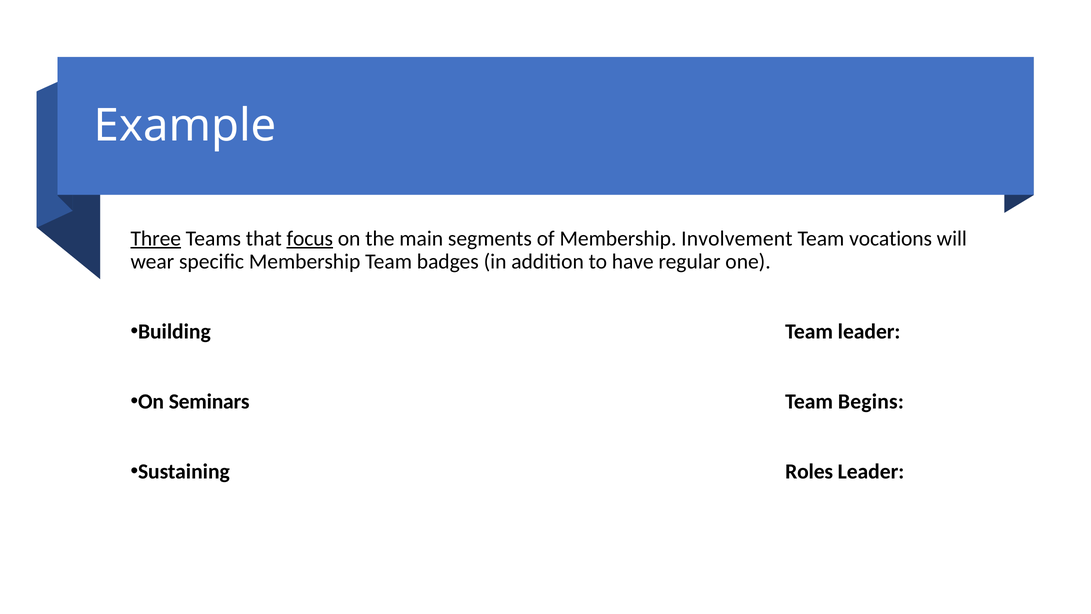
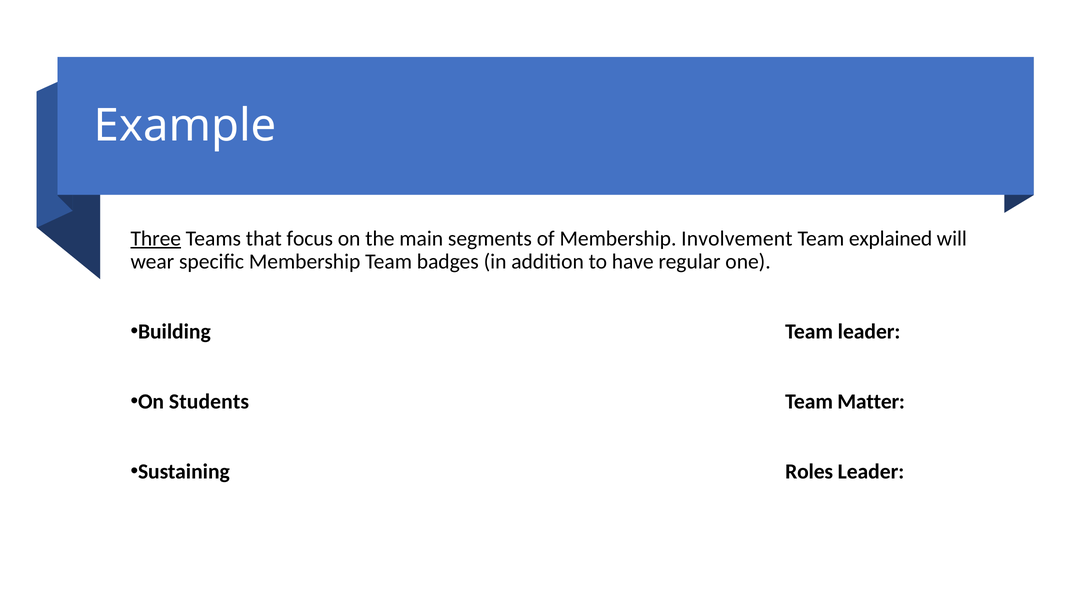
focus underline: present -> none (310, 238)
vocations: vocations -> explained (891, 238)
Seminars: Seminars -> Students (209, 401)
Begins: Begins -> Matter (871, 401)
